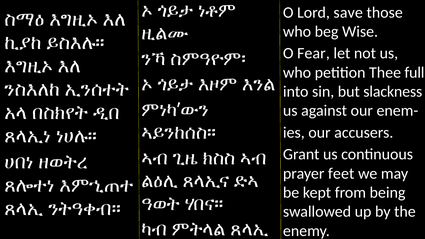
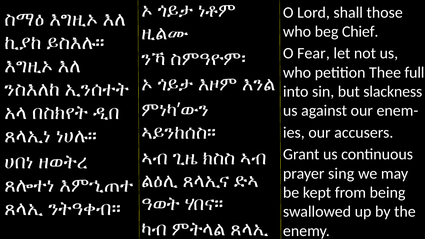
save: save -> shall (348, 12)
Wise: Wise -> Chief (360, 32)
feet: feet -> sing (341, 173)
